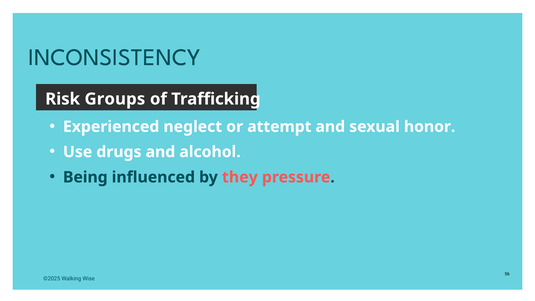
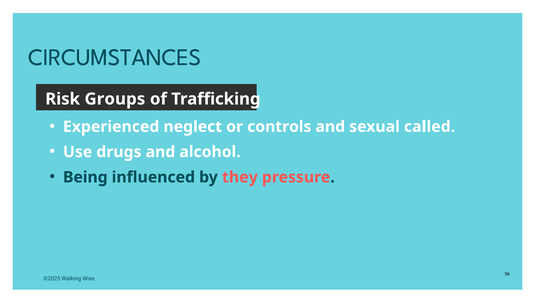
INCONSISTENCY: INCONSISTENCY -> CIRCUMSTANCES (115, 57)
attempt: attempt -> controls (279, 127)
honor: honor -> called (430, 127)
